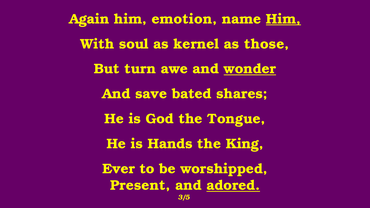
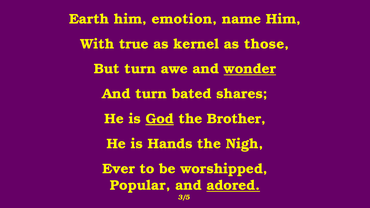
Again: Again -> Earth (89, 19)
Him underline: present -> none (283, 19)
soul: soul -> true (134, 44)
And save: save -> turn (151, 94)
God underline: none -> present (160, 119)
Tongue: Tongue -> Brother (236, 119)
King: King -> Nigh (245, 144)
Present: Present -> Popular (140, 185)
